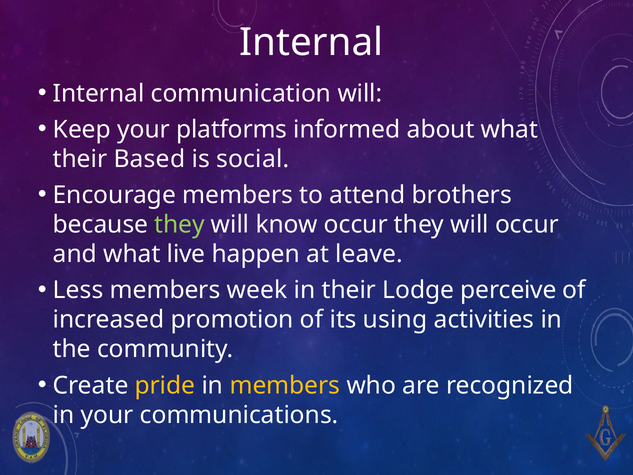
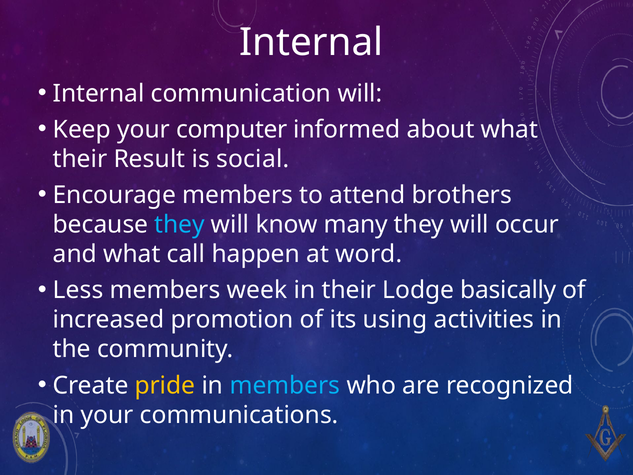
platforms: platforms -> computer (232, 130)
Based: Based -> Result (149, 159)
they colour: light green -> light blue (180, 225)
know occur: occur -> many (356, 225)
live: live -> call (186, 254)
leave: leave -> word (369, 254)
perceive: perceive -> basically (508, 290)
members colour: yellow -> light blue (285, 385)
